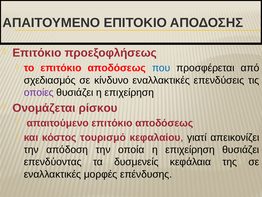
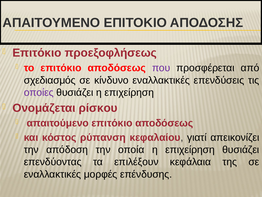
που colour: blue -> purple (161, 68)
τουρισμό: τουρισμό -> ρύπανση (103, 137)
δυσμενείς: δυσμενείς -> επιλέξουν (136, 162)
